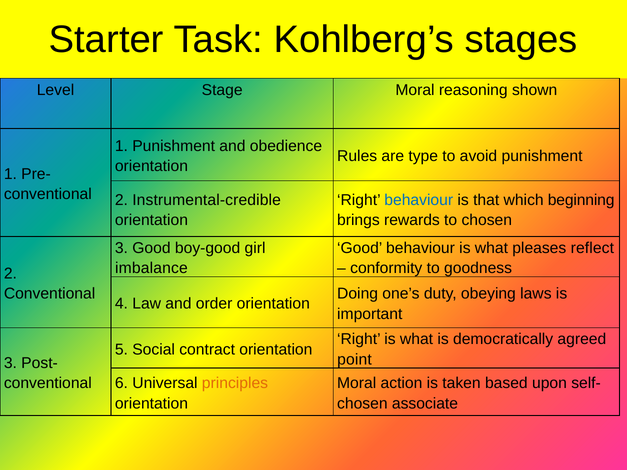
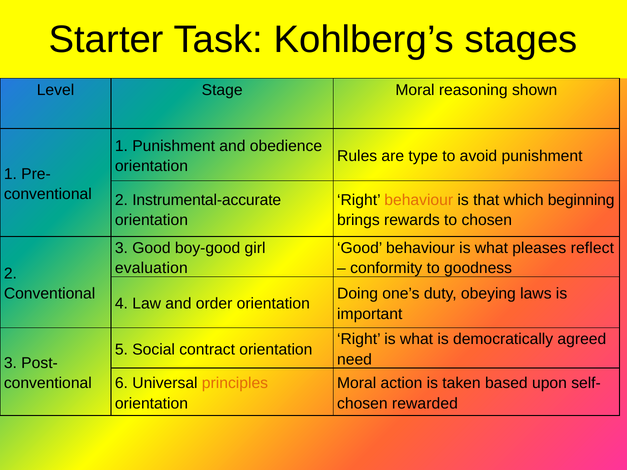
Instrumental-credible: Instrumental-credible -> Instrumental-accurate (207, 200)
behaviour colour: blue -> orange (419, 200)
imbalance: imbalance -> evaluation (151, 268)
point: point -> need (355, 360)
associate: associate -> rewarded (425, 404)
